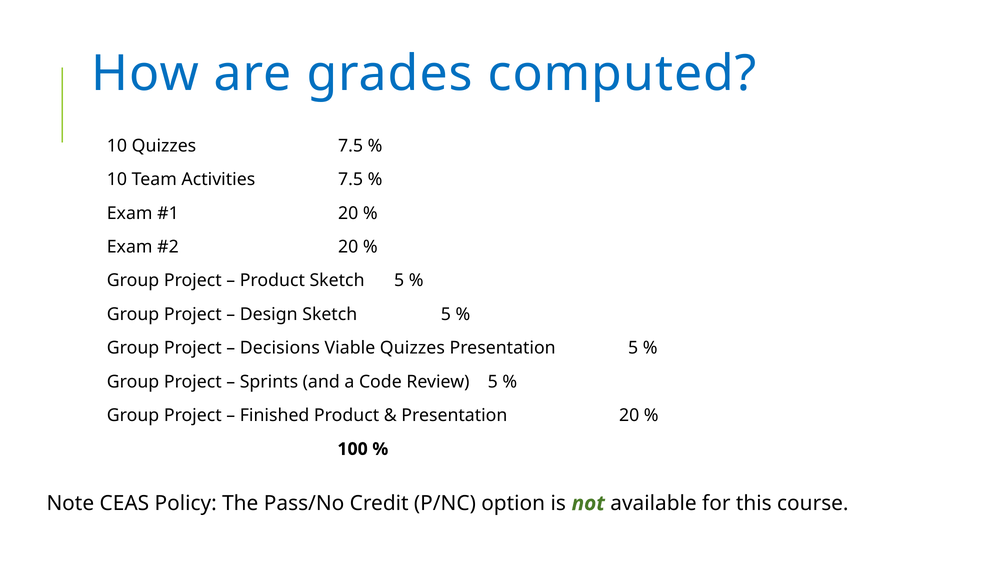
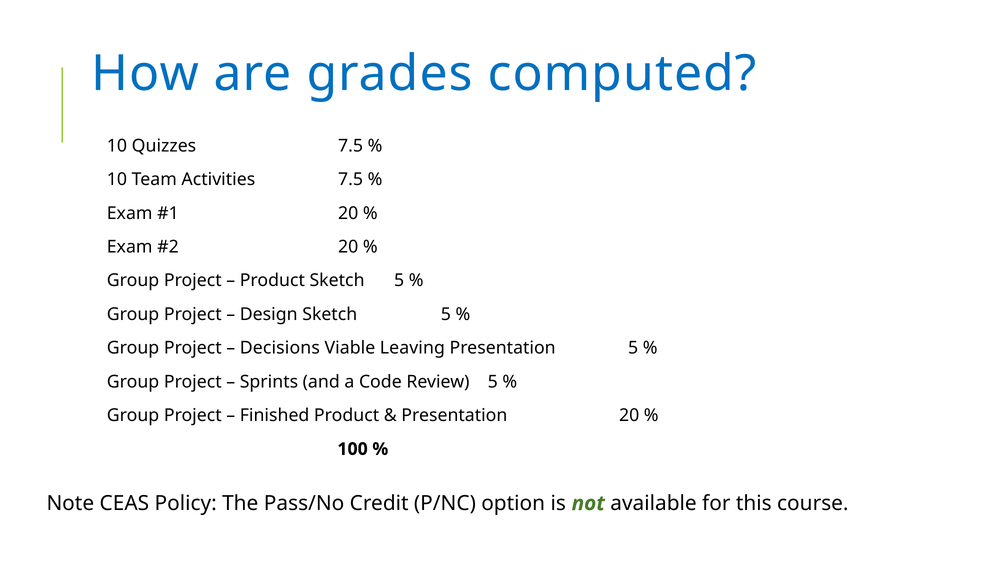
Viable Quizzes: Quizzes -> Leaving (412, 348)
